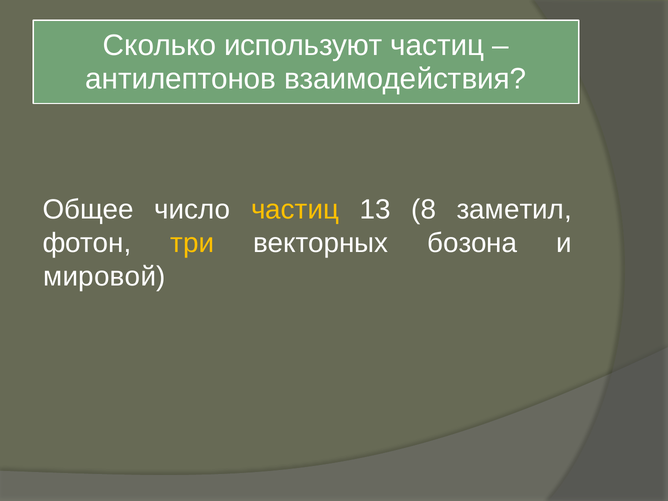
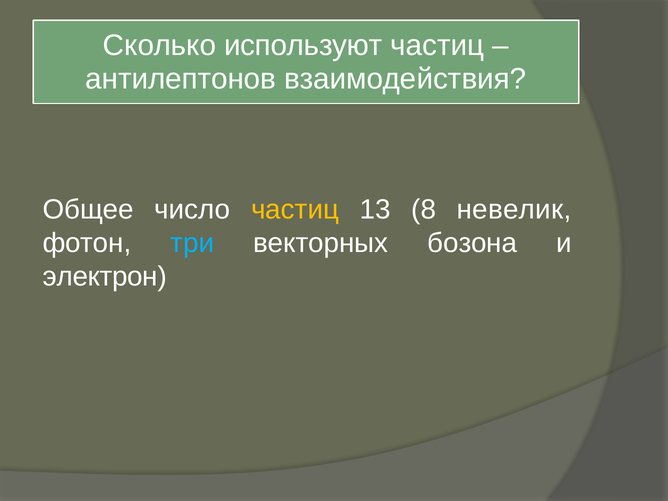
заметил: заметил -> невелик (514, 210)
три colour: yellow -> light blue (192, 243)
мировой: мировой -> электрон (105, 277)
